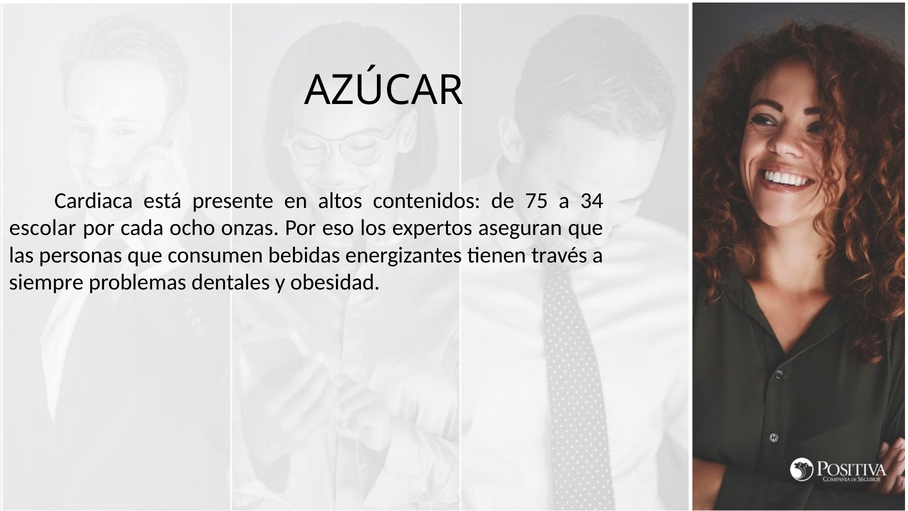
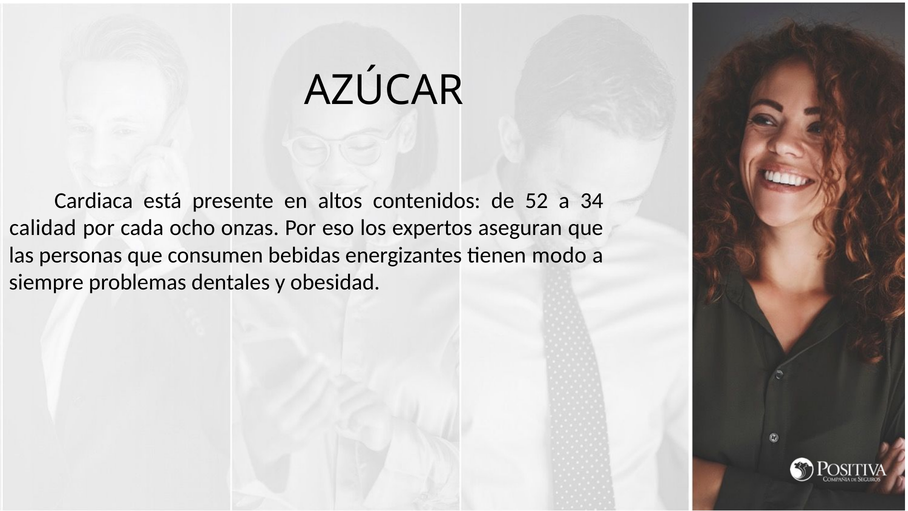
75: 75 -> 52 (537, 200)
escolar: escolar -> calidad (43, 228)
través: través -> modo (559, 255)
